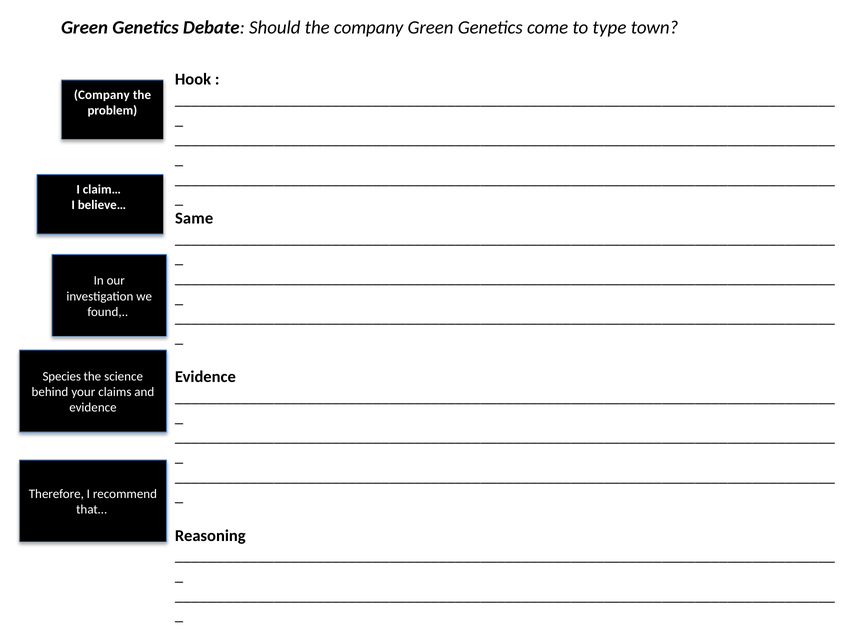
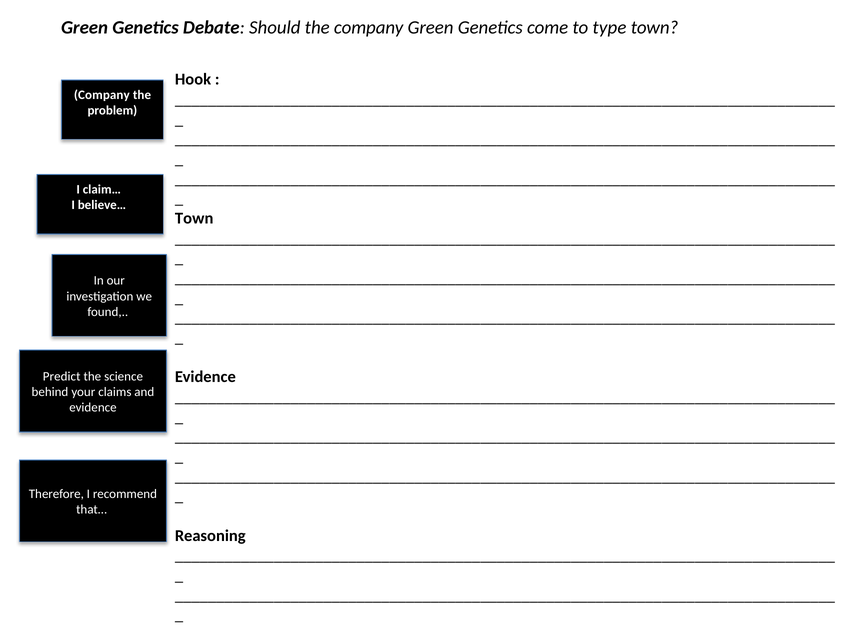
Same: Same -> Town (194, 218)
Species: Species -> Predict (62, 377)
